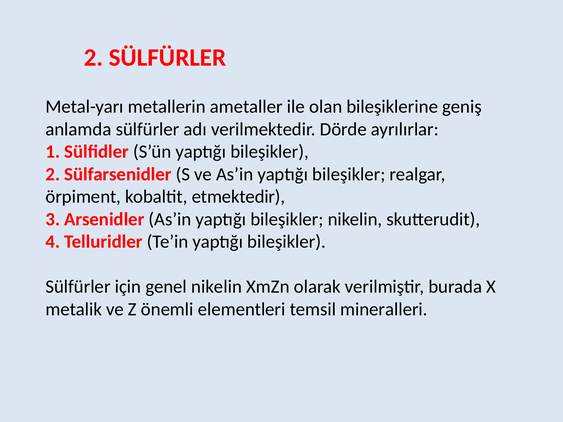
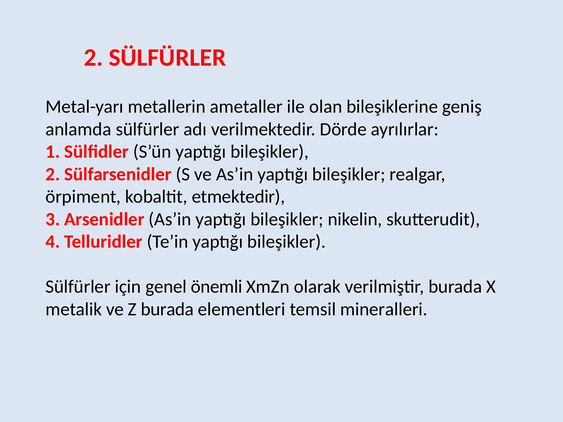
genel nikelin: nikelin -> önemli (217, 287)
Z önemli: önemli -> burada (167, 309)
